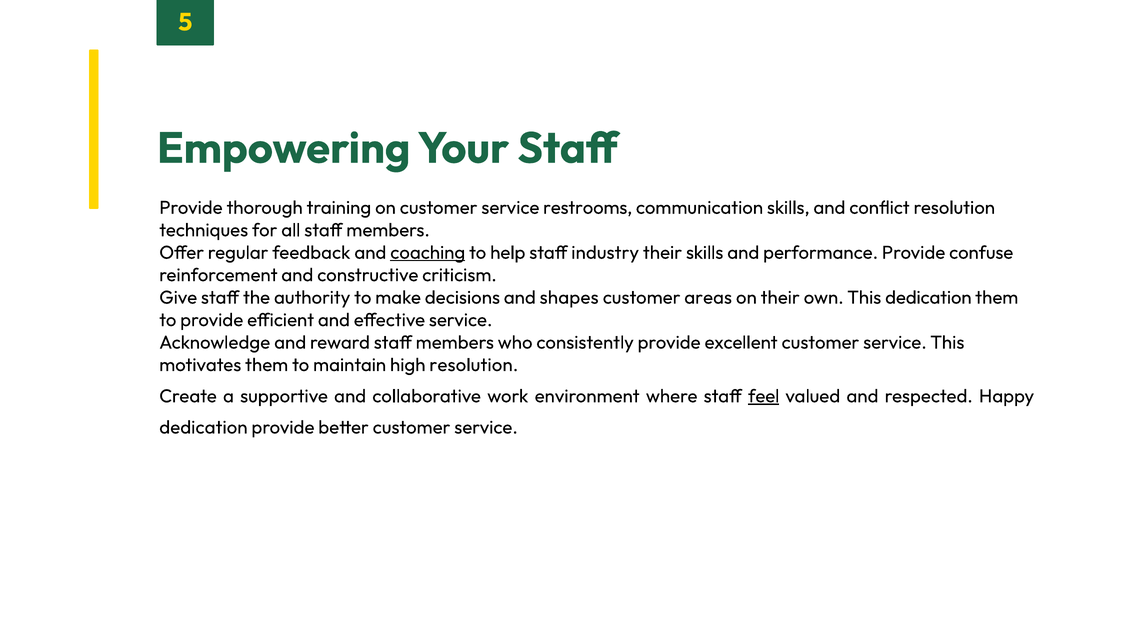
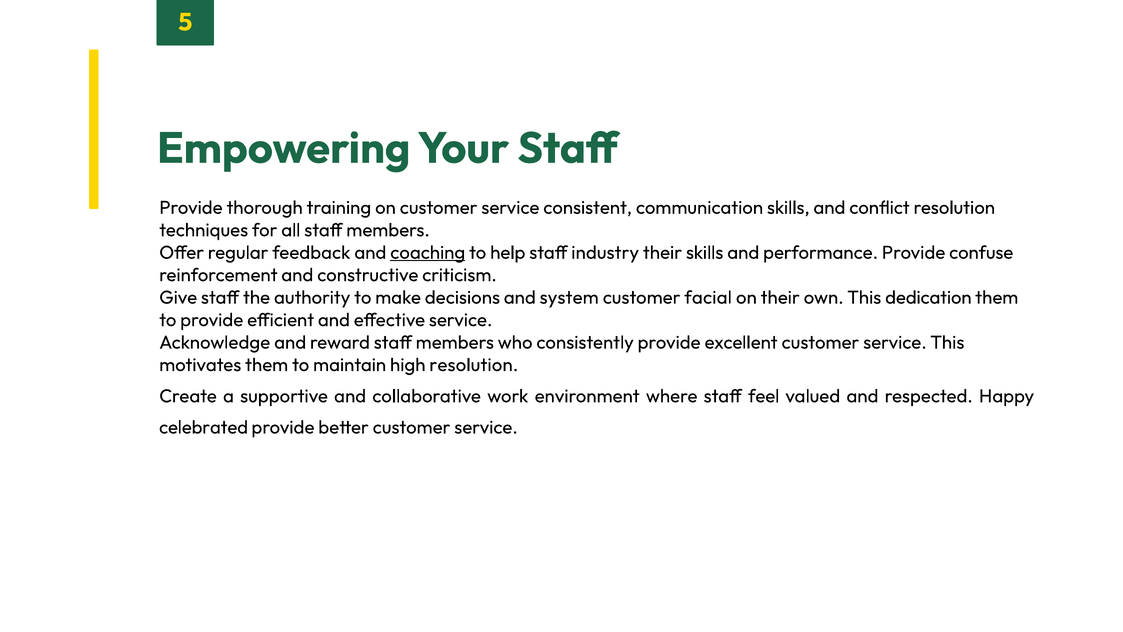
restrooms: restrooms -> consistent (588, 208)
shapes: shapes -> system (569, 297)
areas: areas -> facial (708, 297)
feel underline: present -> none (764, 396)
dedication: dedication -> celebrated (204, 427)
